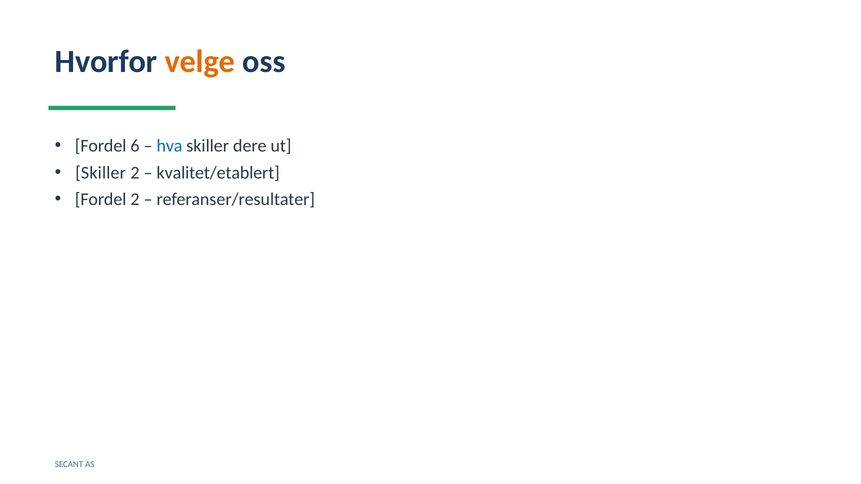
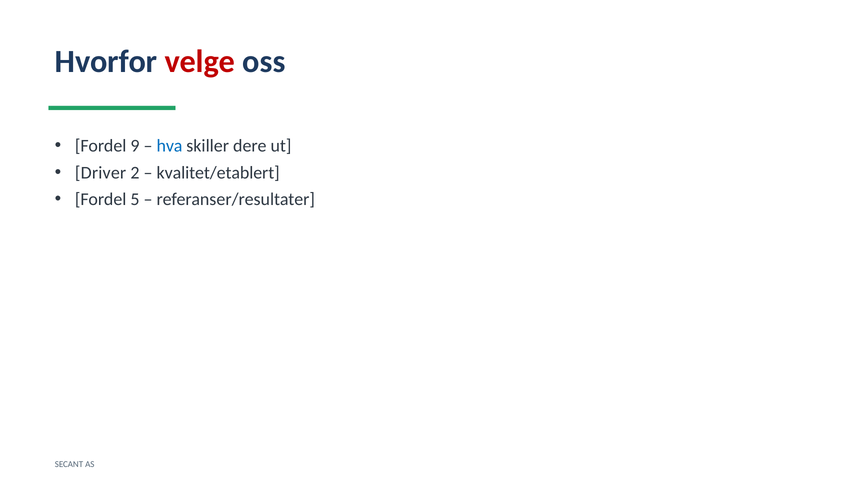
velge colour: orange -> red (200, 61)
6: 6 -> 9 (135, 146)
Skiller: Skiller -> Driver (101, 173)
Fordel 2: 2 -> 5 (135, 200)
